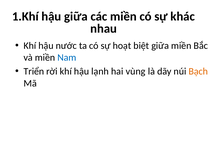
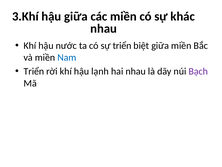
1.Khí: 1.Khí -> 3.Khí (25, 16)
sự hoạt: hoạt -> triển (122, 46)
hai vùng: vùng -> nhau (136, 71)
Bạch colour: orange -> purple (198, 71)
